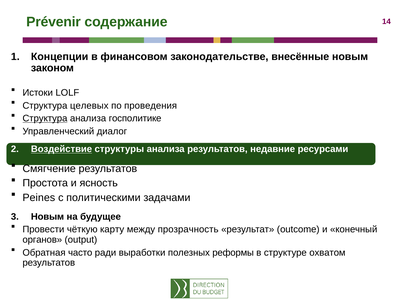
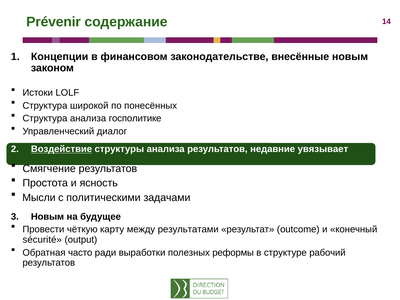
целевых: целевых -> широкой (89, 106)
проведения: проведения -> понесённых (151, 106)
Структура underline: present -> none (45, 118)
ресурсами: ресурсами -> увязывает (323, 149)
Peines: Peines -> Мысли (39, 198)
прозрачность: прозрачность -> результатами (188, 230)
органов: органов -> sécurité (42, 240)
охватом: охватом -> рабочий (327, 253)
